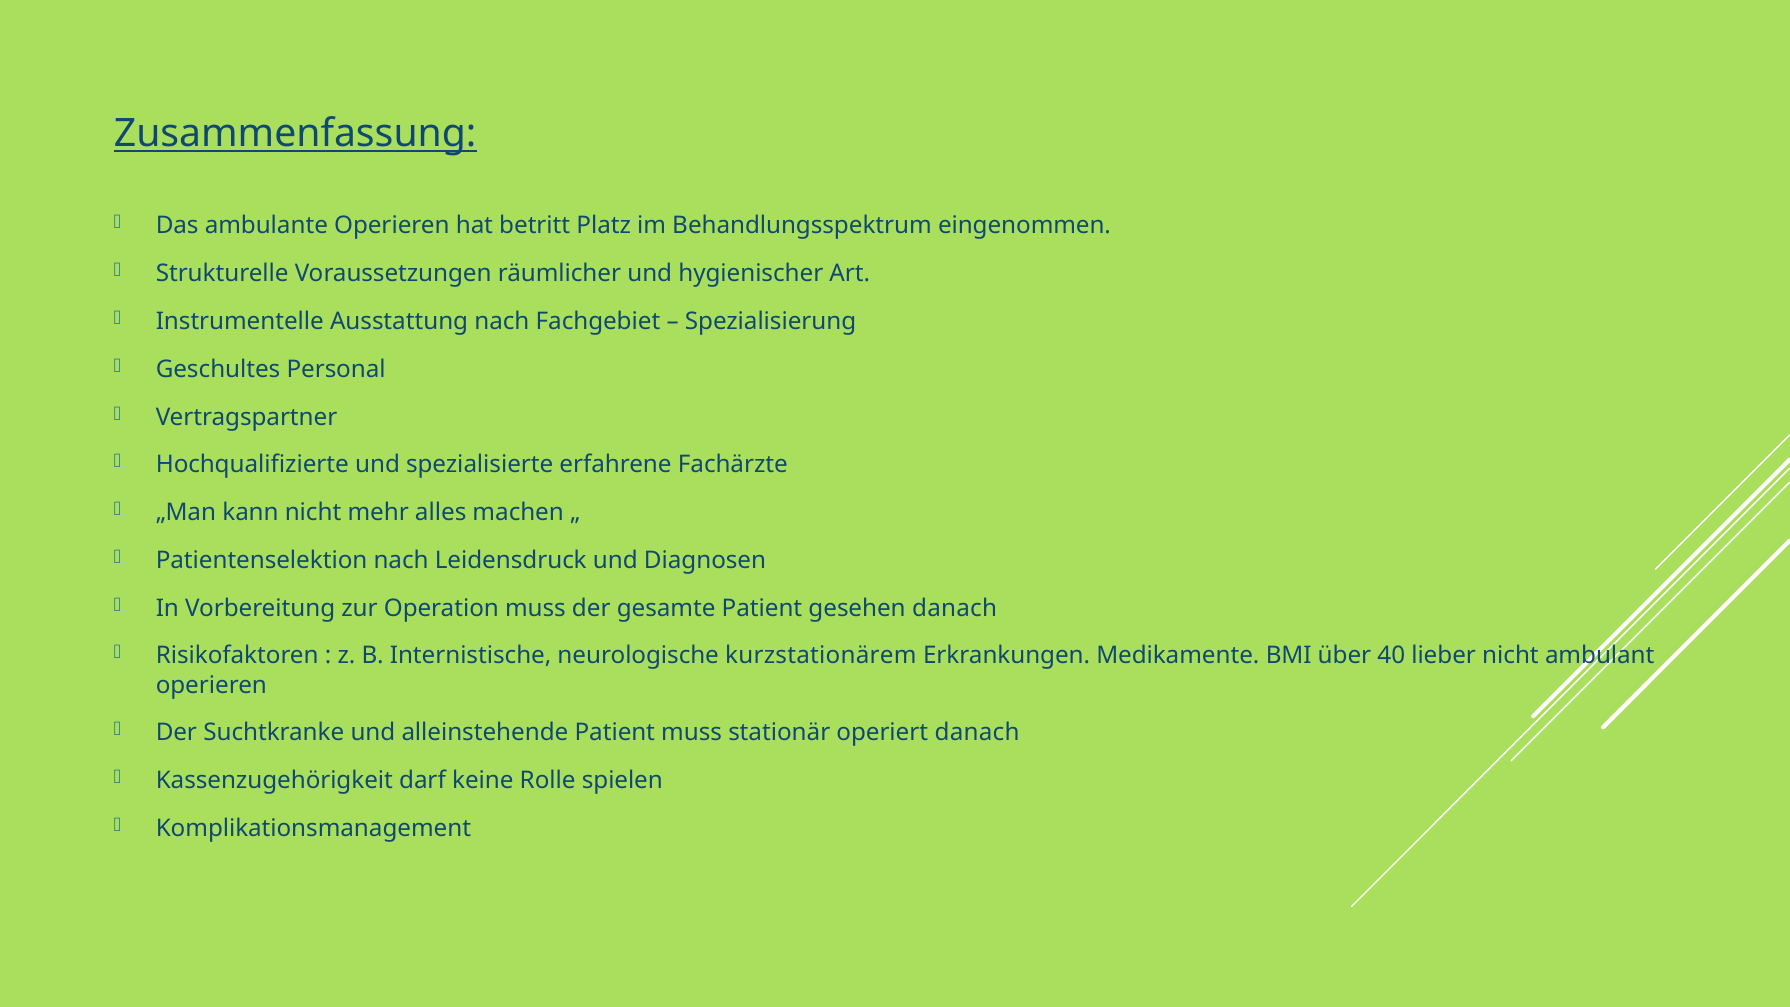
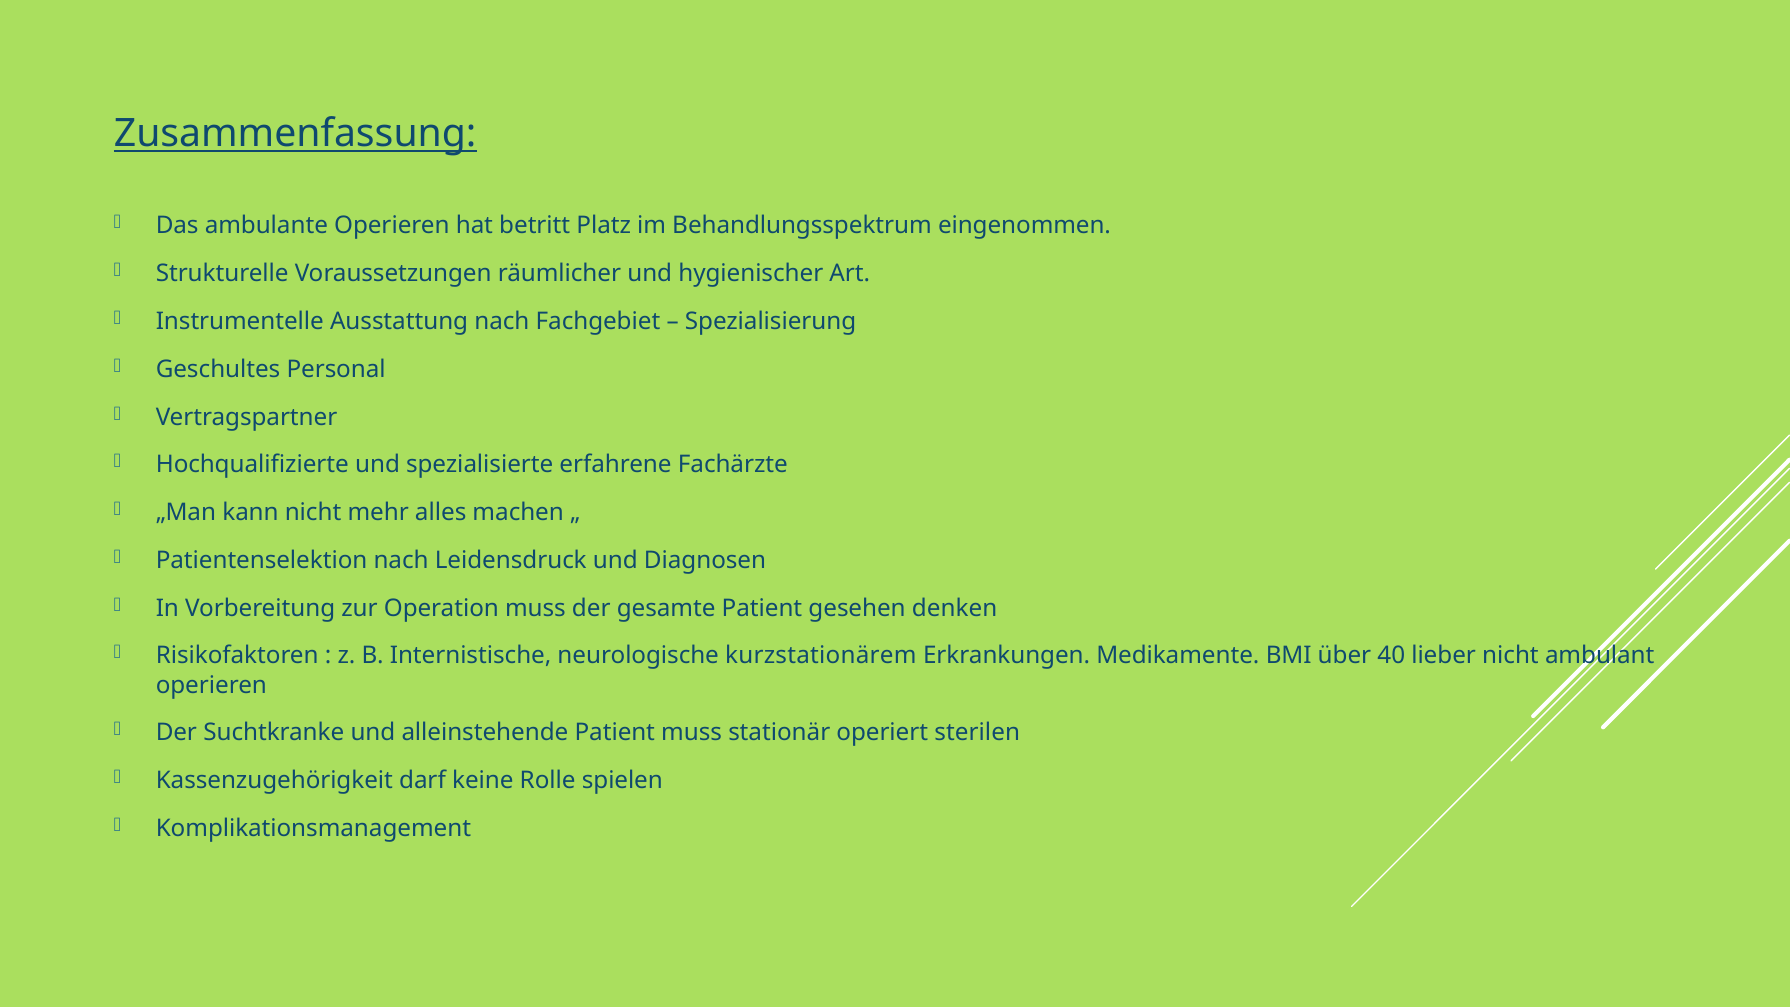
gesehen danach: danach -> denken (955, 608)
operiert danach: danach -> sterilen (977, 733)
